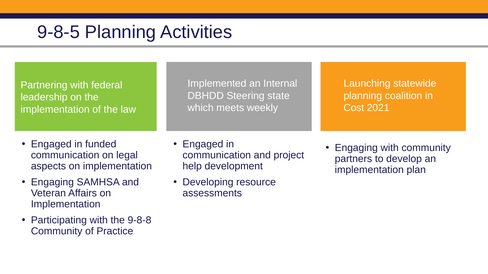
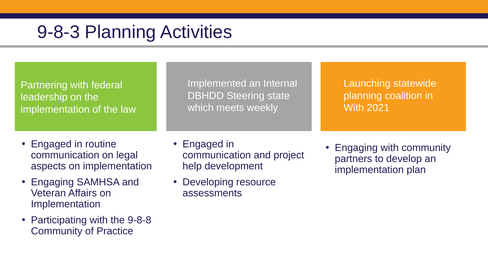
9-8-5: 9-8-5 -> 9-8-3 (59, 32)
Cost: Cost -> With (354, 108)
funded: funded -> routine (101, 145)
